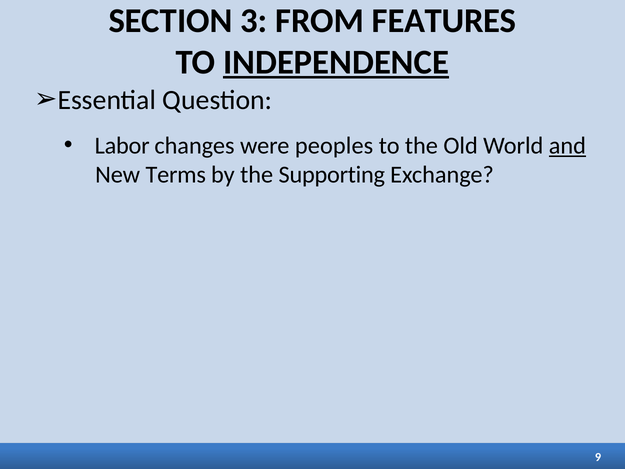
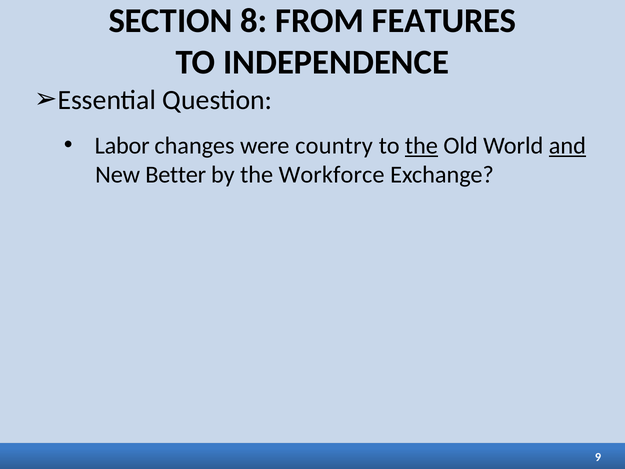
3: 3 -> 8 (254, 21)
INDEPENDENCE underline: present -> none (336, 62)
peoples: peoples -> country (334, 146)
the underline: none -> present (421, 146)
Terms: Terms -> Better (176, 175)
Supporting: Supporting -> Workforce (332, 175)
